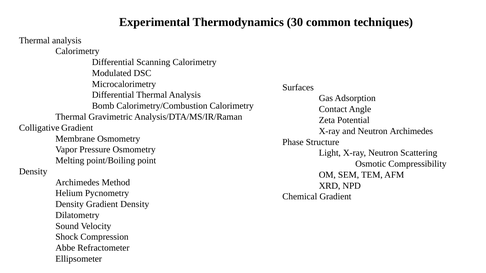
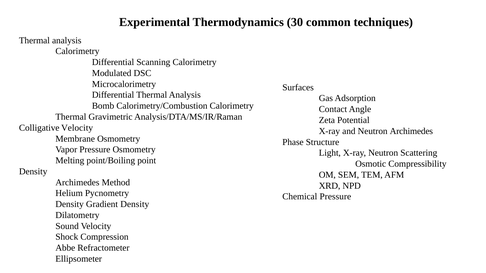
Colligative Gradient: Gradient -> Velocity (77, 128)
Chemical Gradient: Gradient -> Pressure (335, 197)
